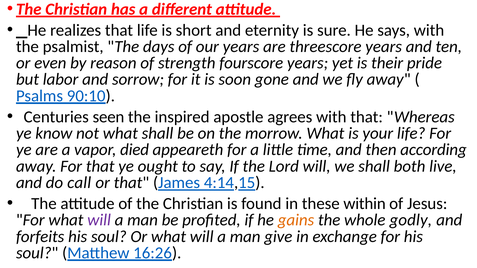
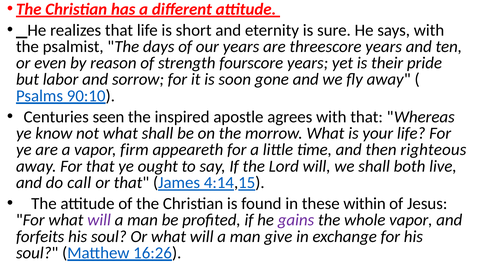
died: died -> firm (134, 150)
according: according -> righteous (433, 150)
gains colour: orange -> purple (296, 220)
whole godly: godly -> vapor (411, 220)
